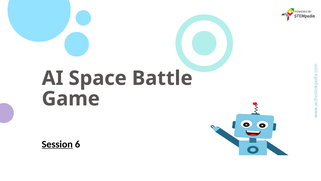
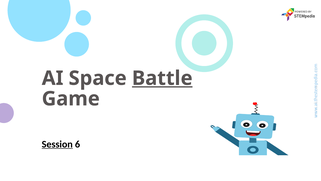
Battle underline: none -> present (162, 78)
